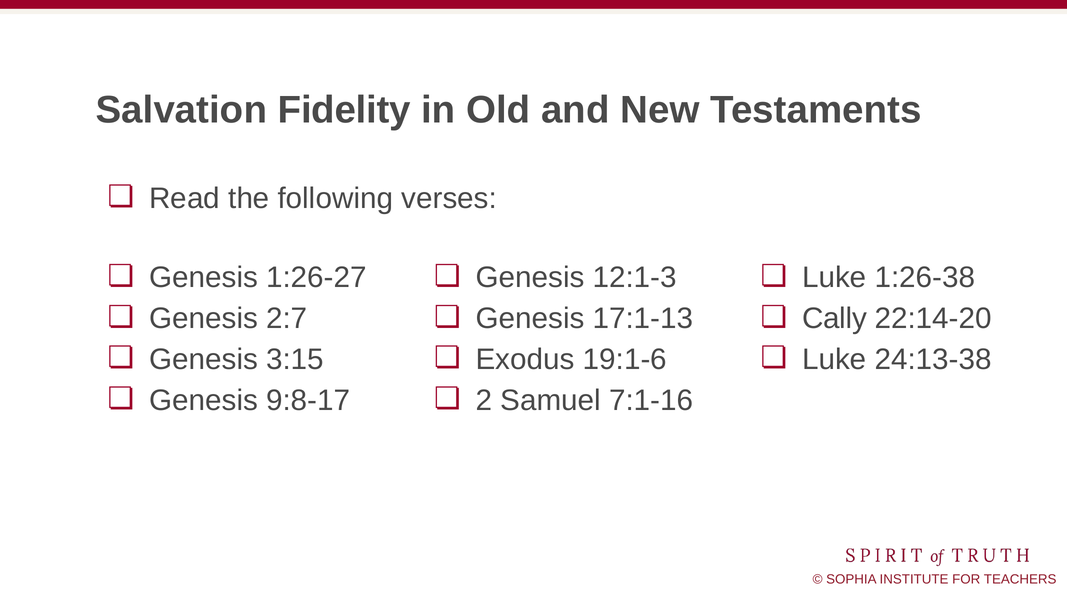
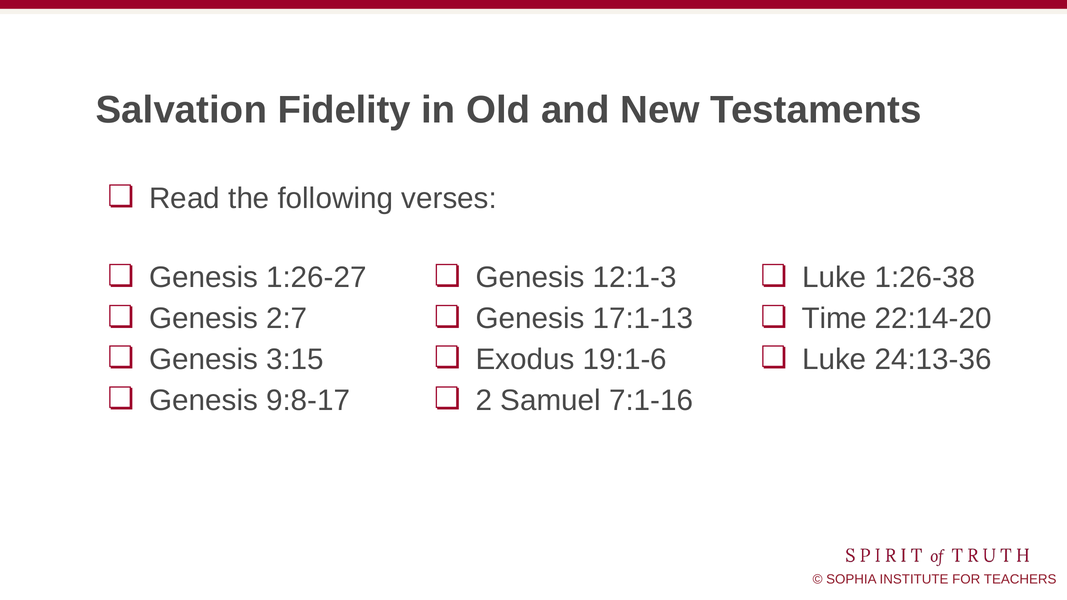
Cally: Cally -> Time (834, 319)
24:13-38: 24:13-38 -> 24:13-36 (933, 359)
